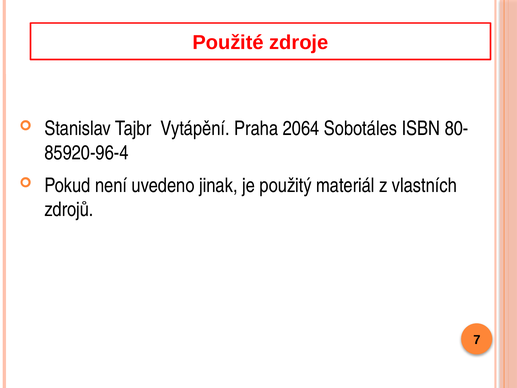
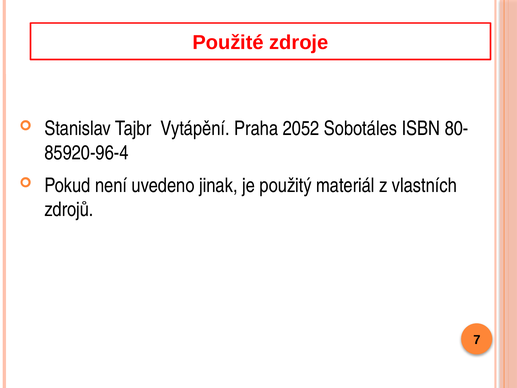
2064: 2064 -> 2052 (301, 129)
